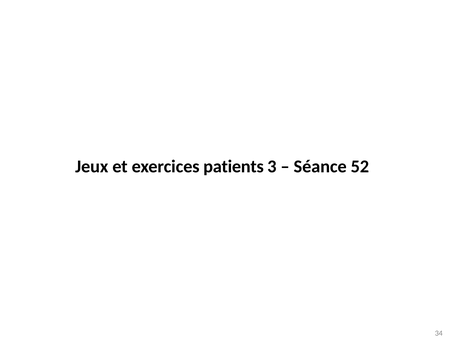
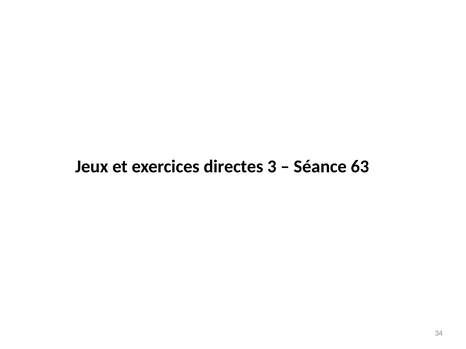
patients: patients -> directes (233, 167)
52: 52 -> 63 (360, 167)
